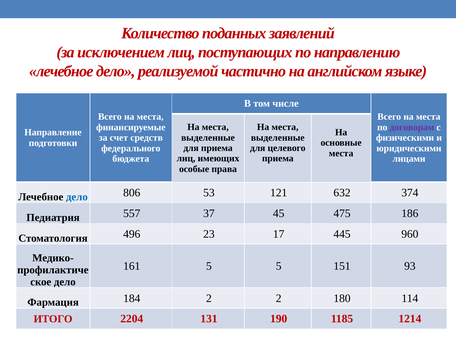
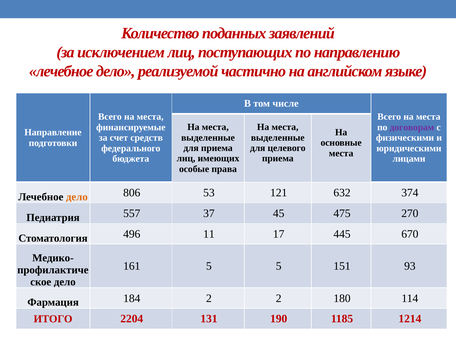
дело colour: blue -> orange (77, 197)
186: 186 -> 270 (410, 213)
23: 23 -> 11 (209, 234)
960: 960 -> 670 (410, 234)
